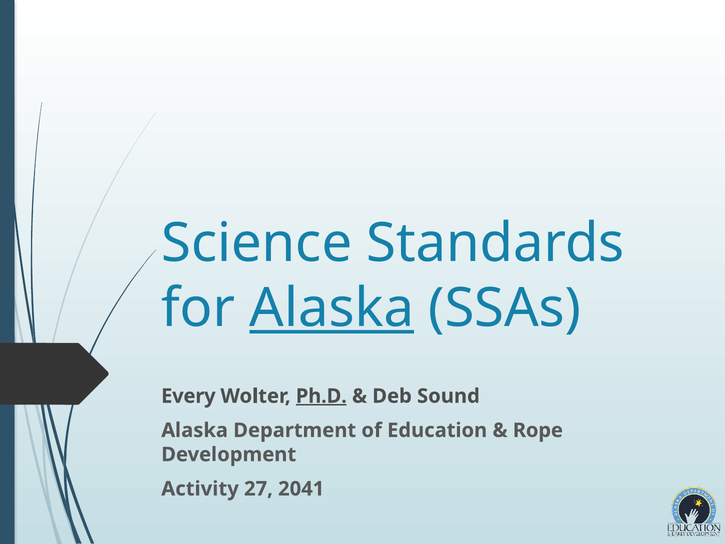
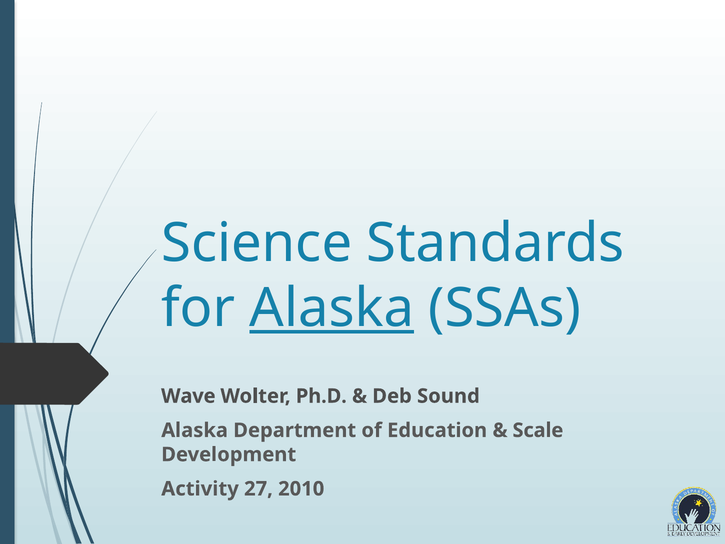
Every: Every -> Wave (188, 396)
Ph.D underline: present -> none (321, 396)
Rope: Rope -> Scale (538, 430)
2041: 2041 -> 2010 (301, 489)
